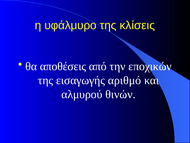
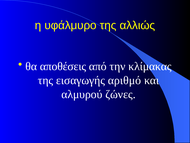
κλίσεις: κλίσεις -> αλλιώς (137, 25)
εποχικών: εποχικών -> κλίμακας (150, 66)
θινών: θινών -> ζώνες (120, 94)
